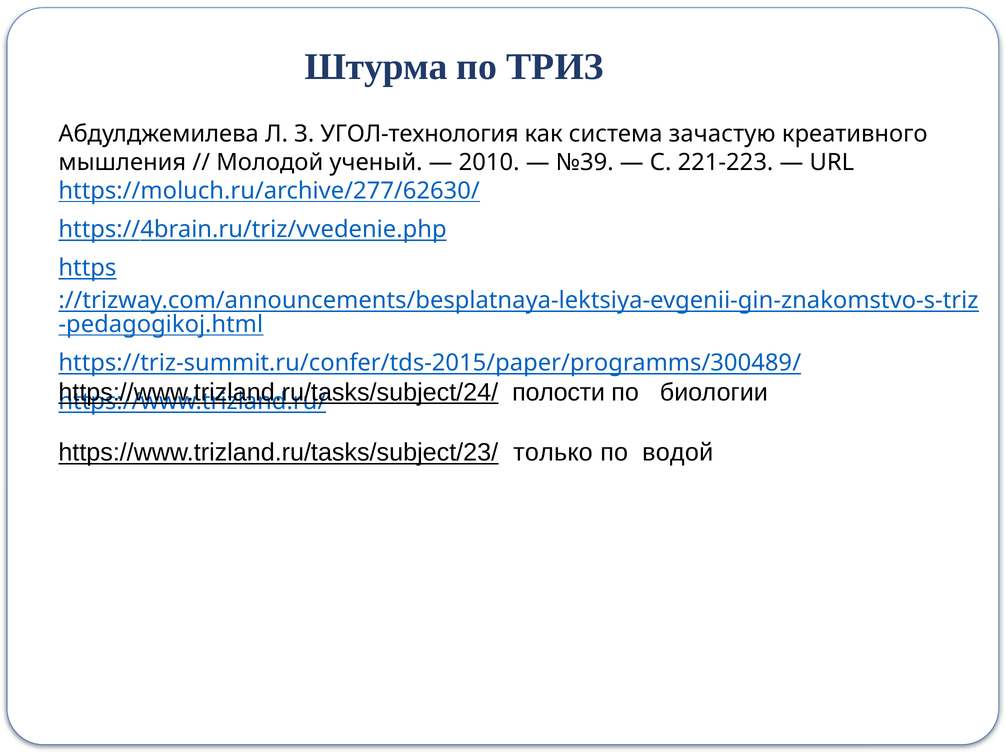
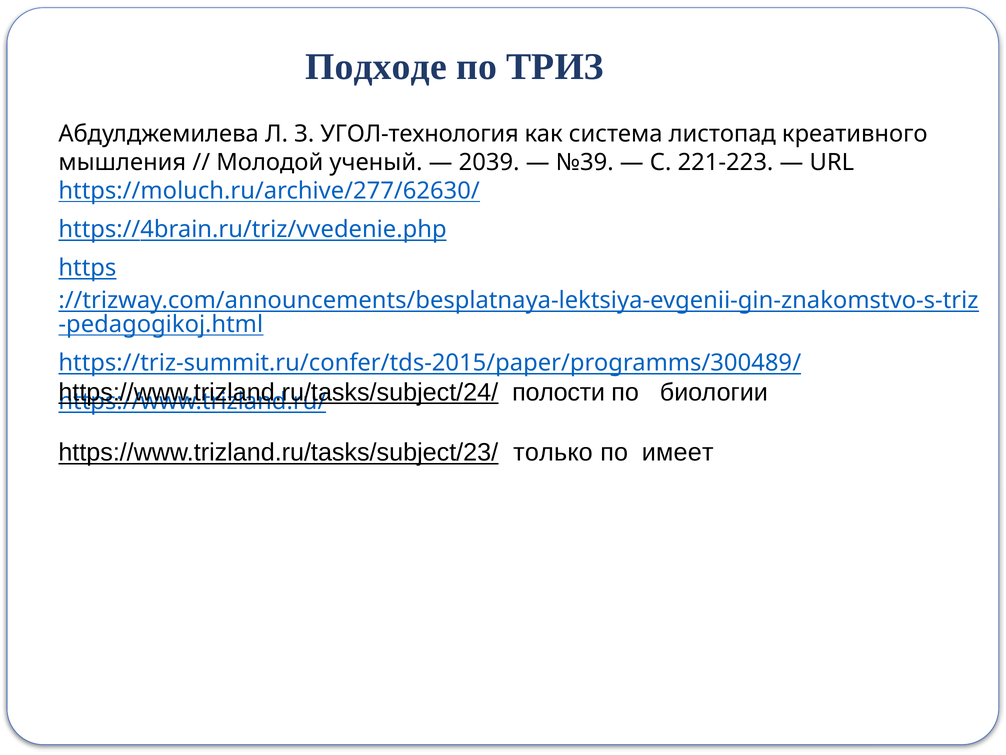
Штурма: Штурма -> Подходе (376, 67)
зачастую: зачастую -> листопад (722, 134)
2010: 2010 -> 2039 (489, 162)
водой: водой -> имеет (678, 452)
